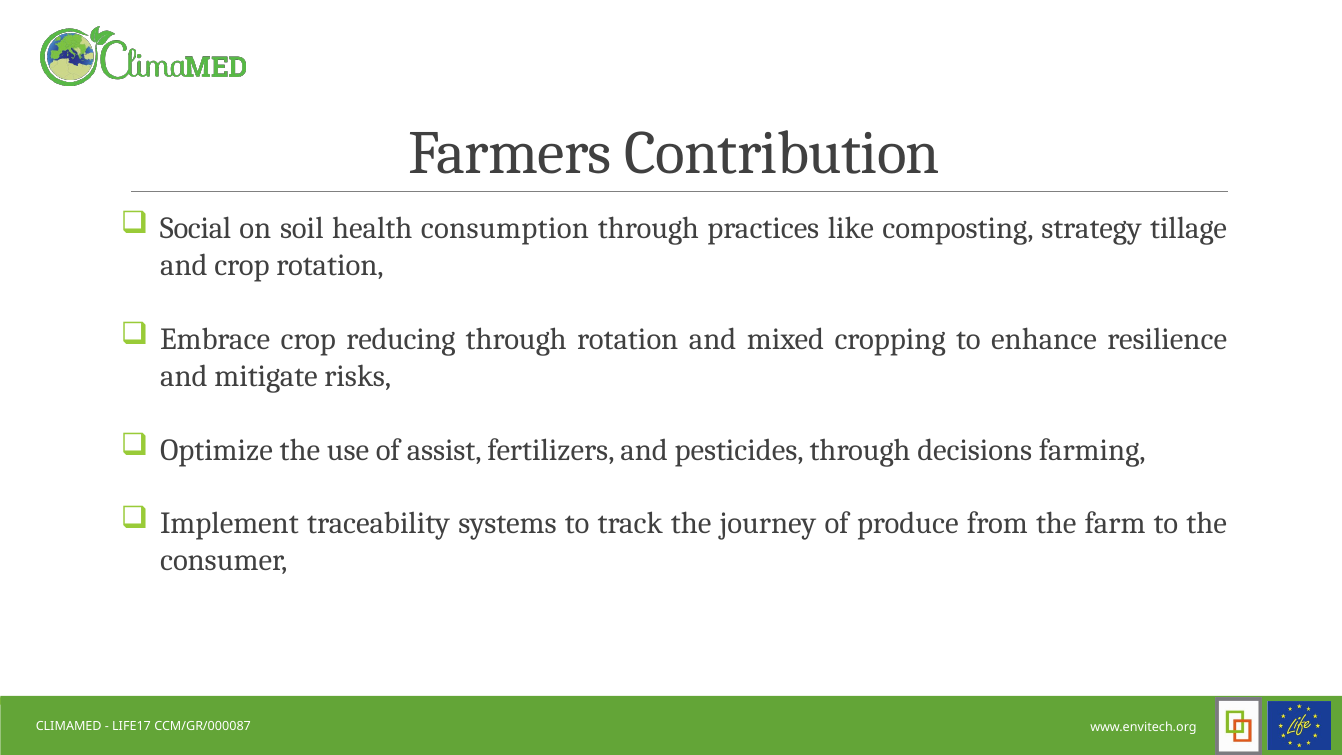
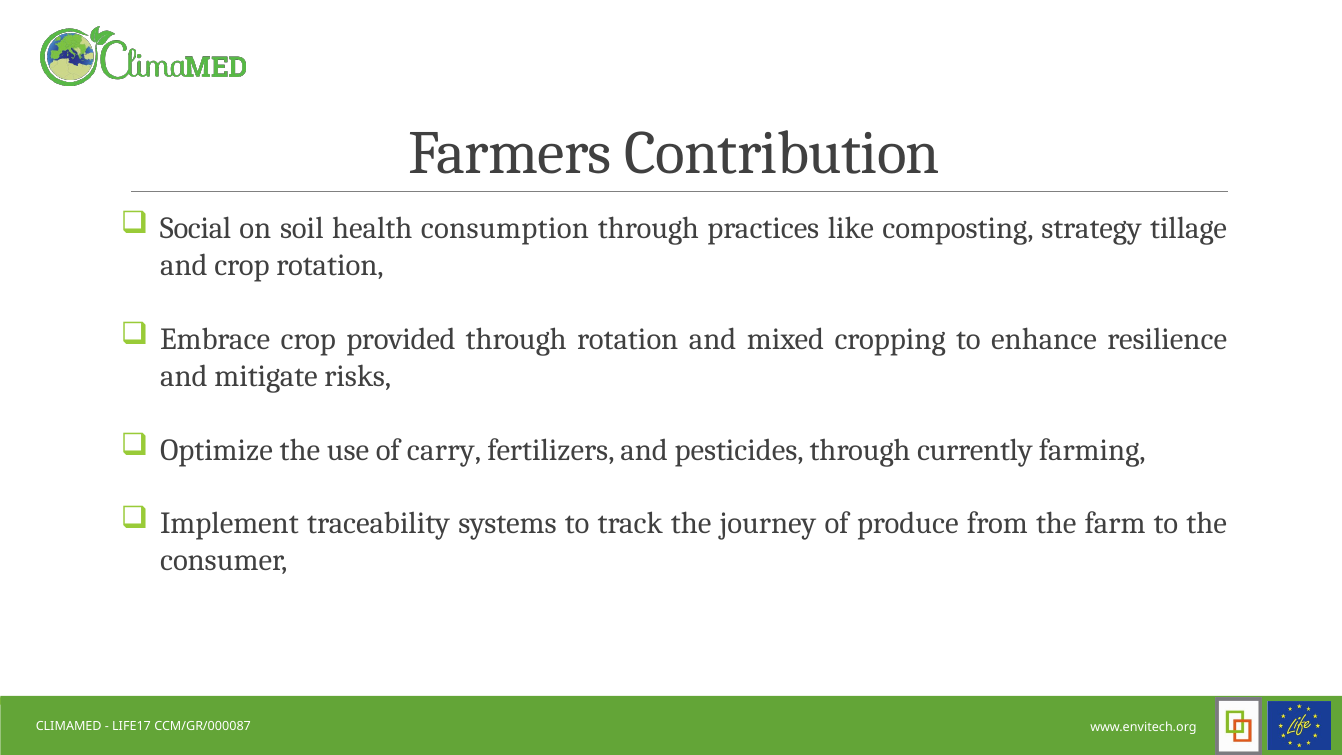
reducing: reducing -> provided (401, 339)
assist: assist -> carry (444, 450)
decisions: decisions -> currently (975, 450)
